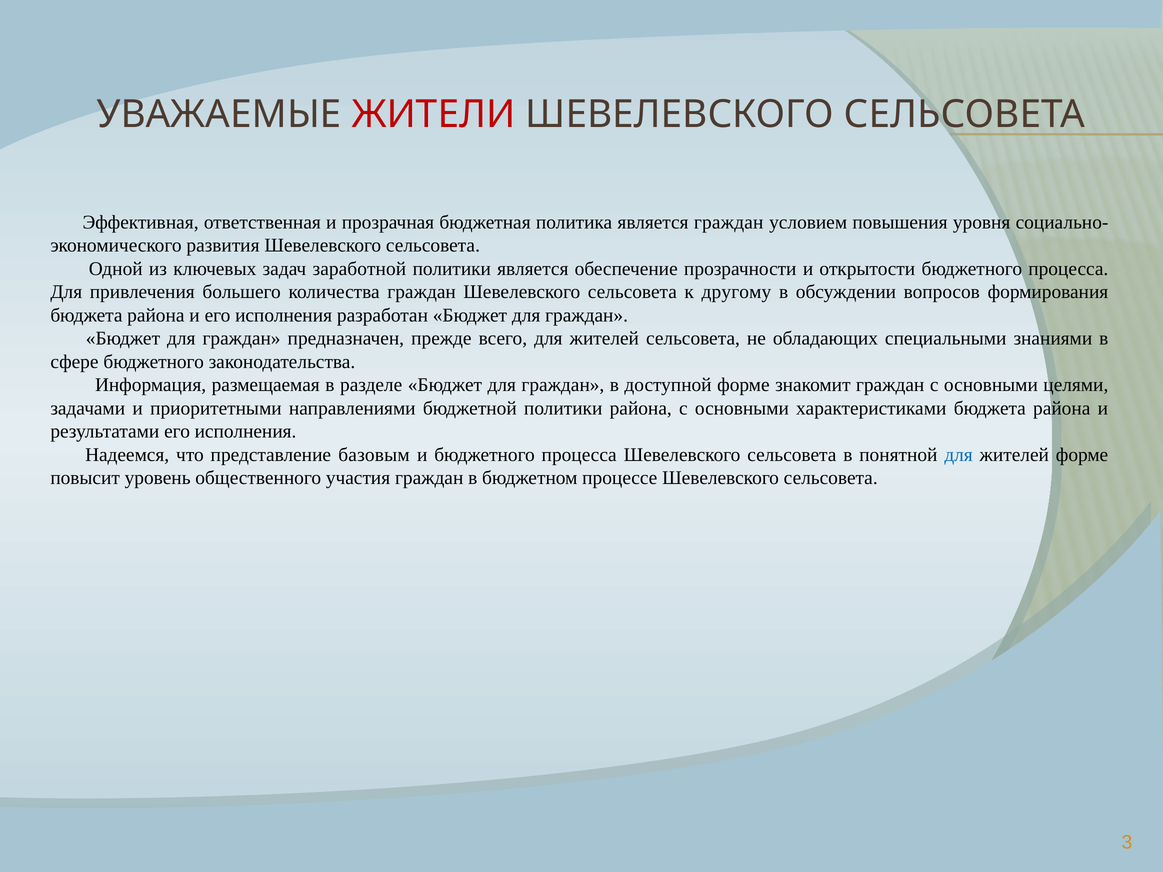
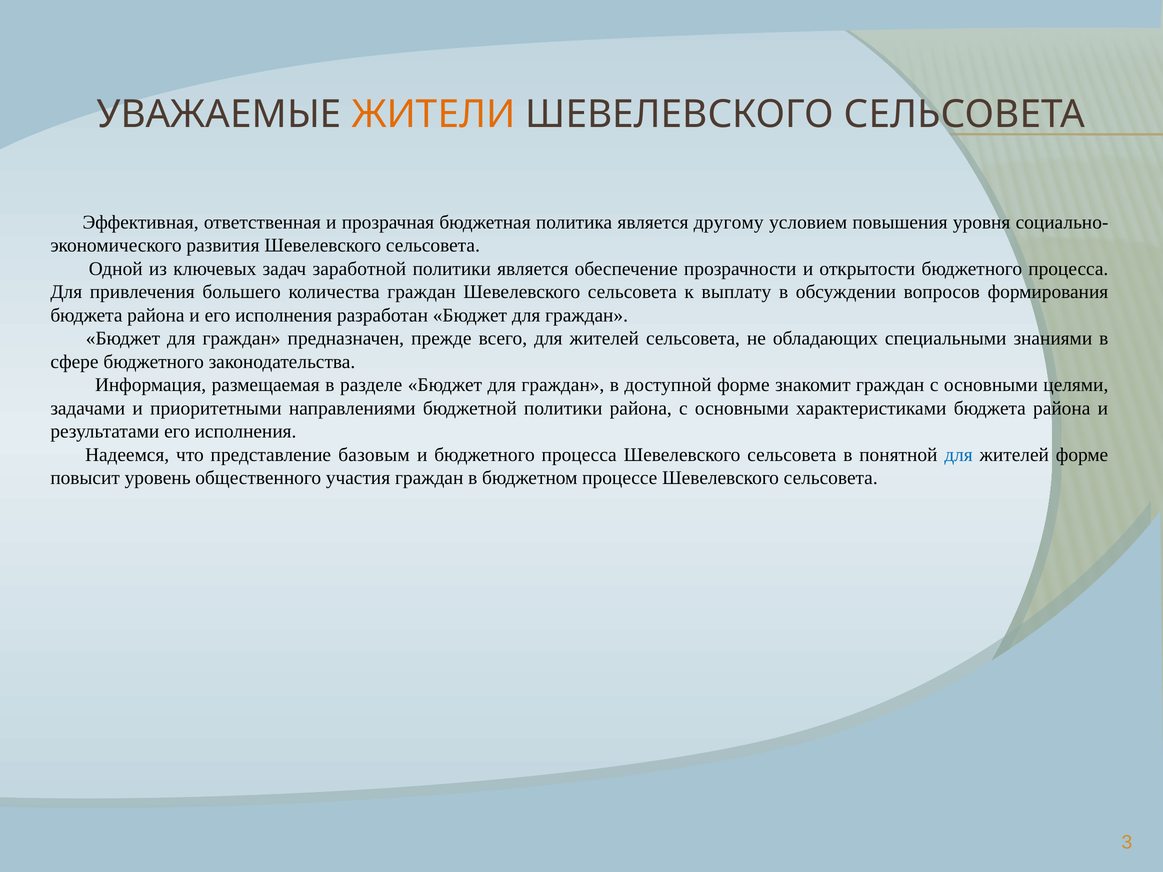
ЖИТЕЛИ colour: red -> orange (434, 114)
является граждан: граждан -> другому (729, 222)
другому: другому -> выплату (736, 292)
